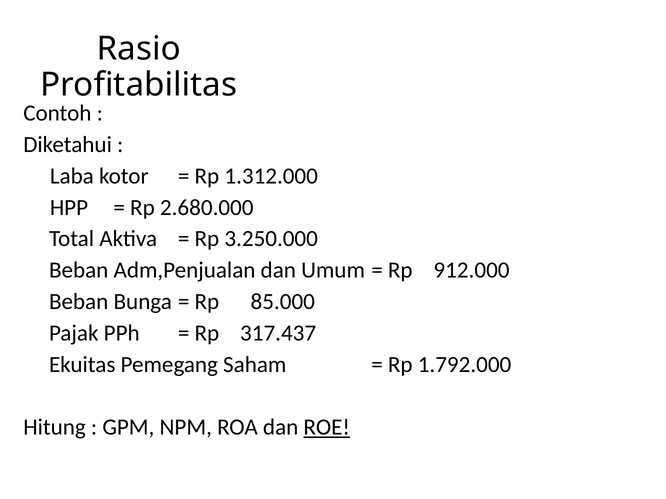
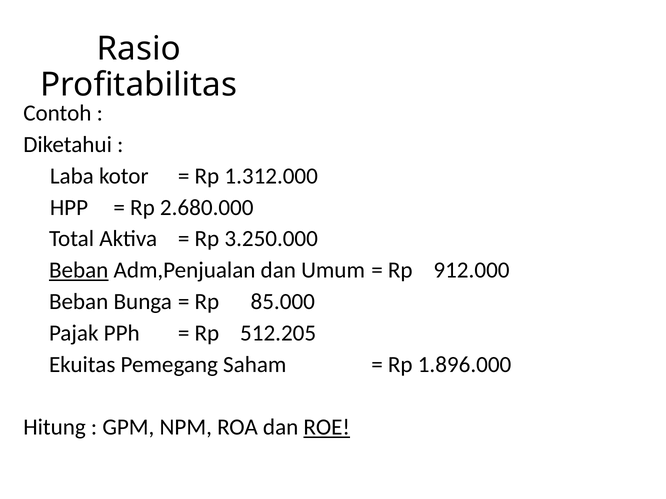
Beban underline: none -> present (79, 271)
317.437: 317.437 -> 512.205 (278, 333)
1.792.000: 1.792.000 -> 1.896.000 (465, 365)
